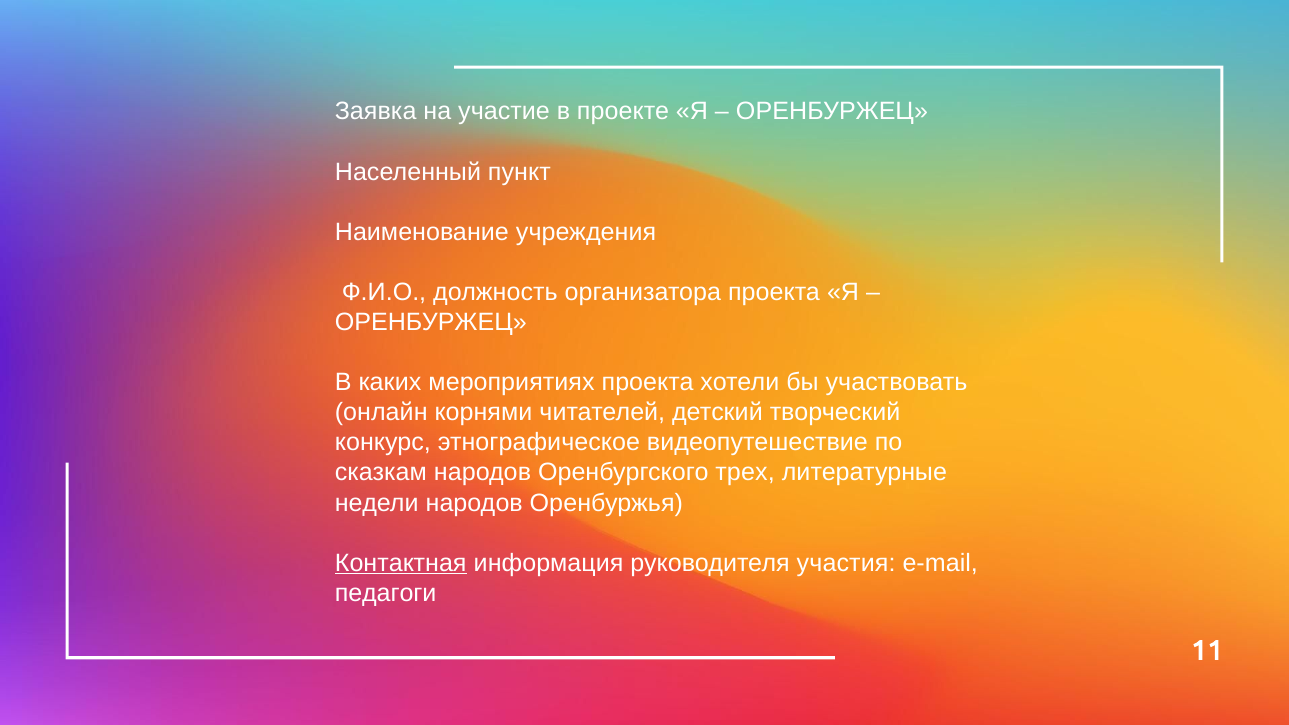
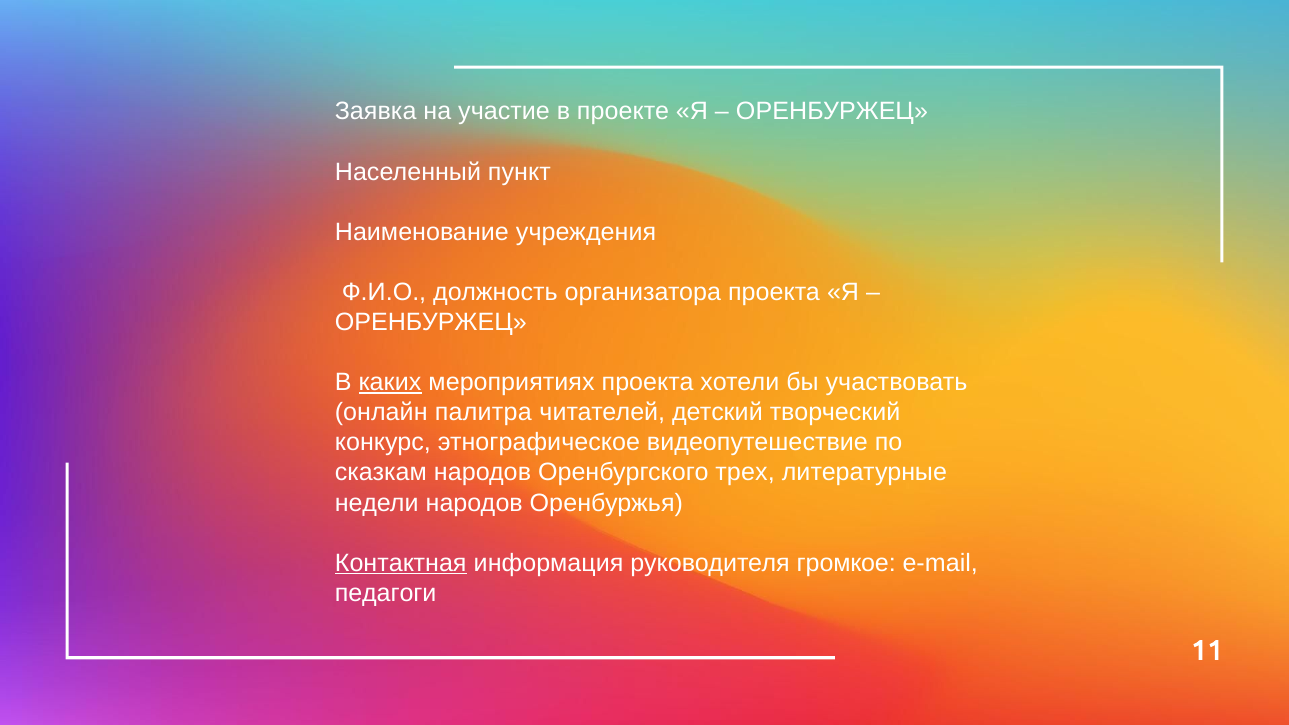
каких underline: none -> present (390, 382)
корнями: корнями -> палитра (483, 413)
участия: участия -> громкое (846, 563)
